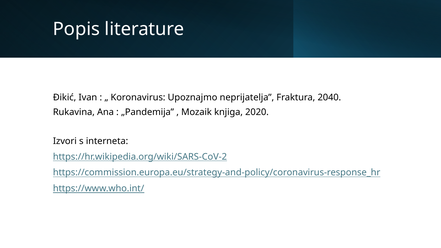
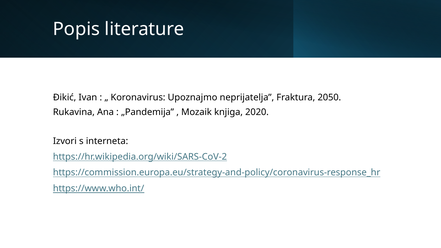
2040: 2040 -> 2050 (329, 97)
